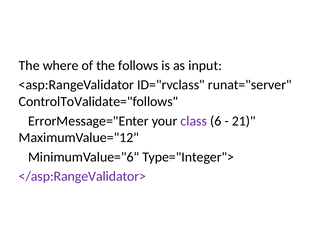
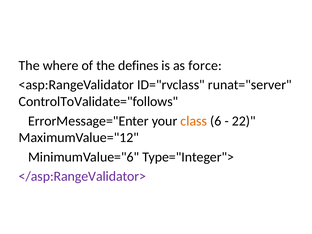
follows: follows -> defines (138, 65)
input: input -> force (205, 65)
class colour: purple -> orange (194, 121)
21: 21 -> 22 (244, 121)
